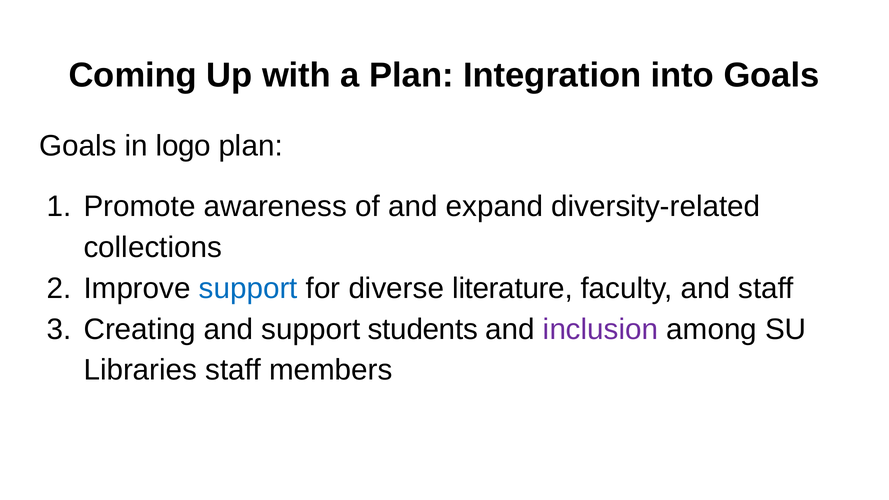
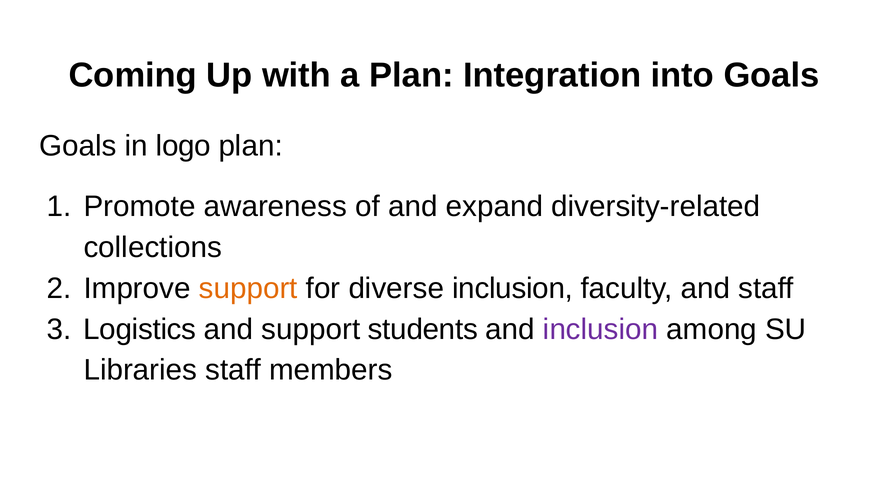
support colour: blue -> orange (248, 288)
diverse literature: literature -> inclusion (513, 288)
Creating: Creating -> Logistics (140, 329)
